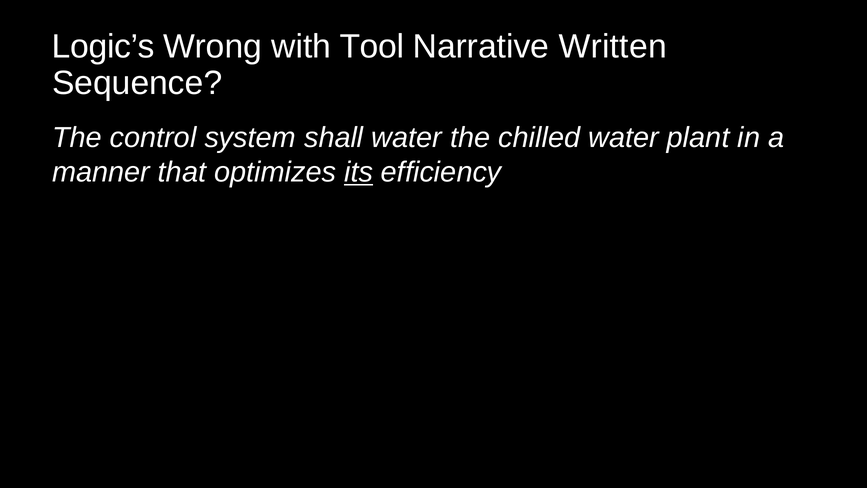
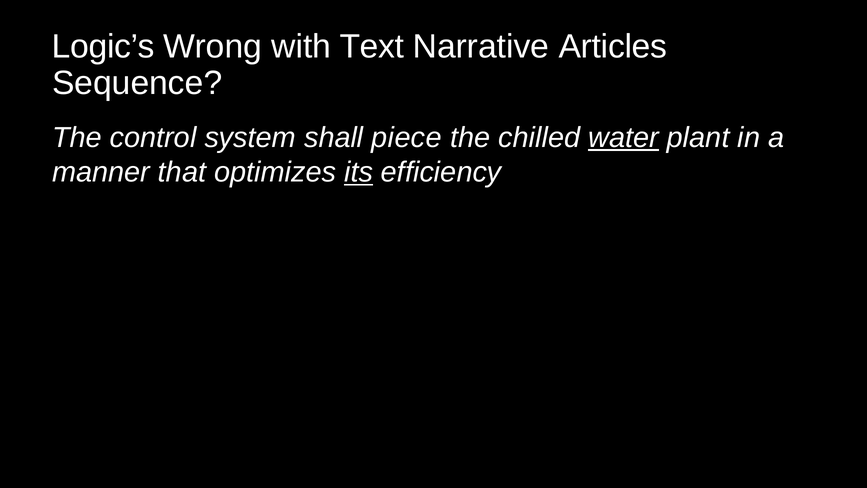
Tool: Tool -> Text (372, 46)
Written: Written -> Articles (613, 46)
shall water: water -> piece (407, 138)
water underline: none -> present (624, 138)
